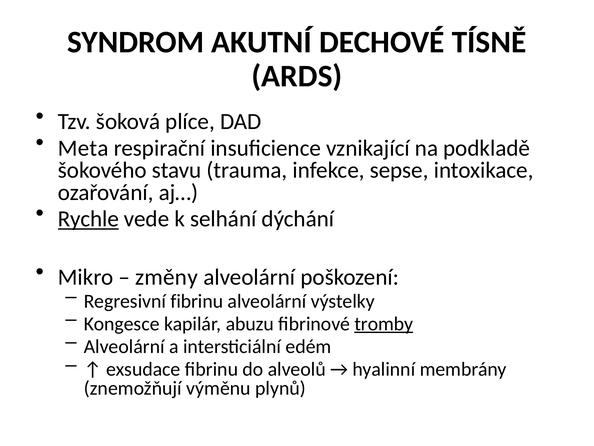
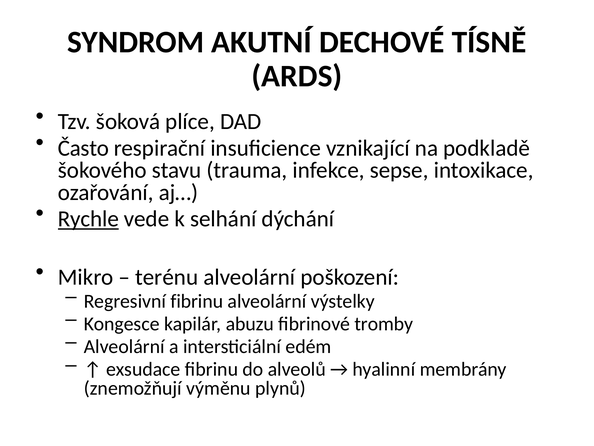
Meta: Meta -> Často (83, 148)
změny: změny -> terénu (167, 277)
tromby underline: present -> none (384, 324)
